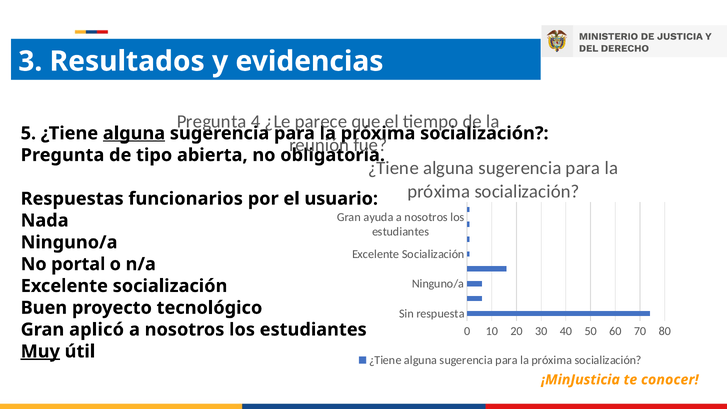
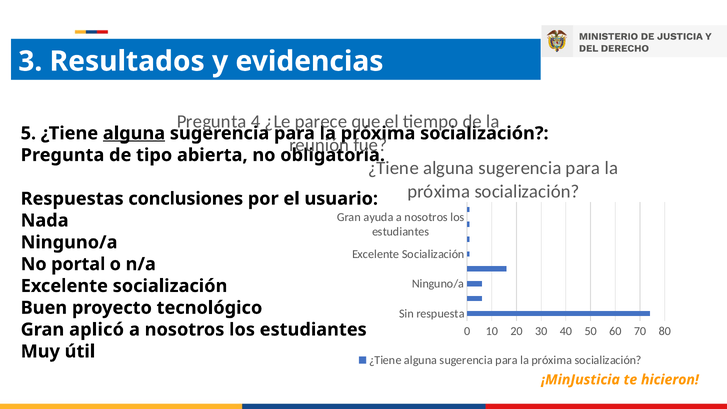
funcionarios: funcionarios -> conclusiones (186, 199)
Muy underline: present -> none (40, 351)
conocer: conocer -> hicieron (670, 380)
